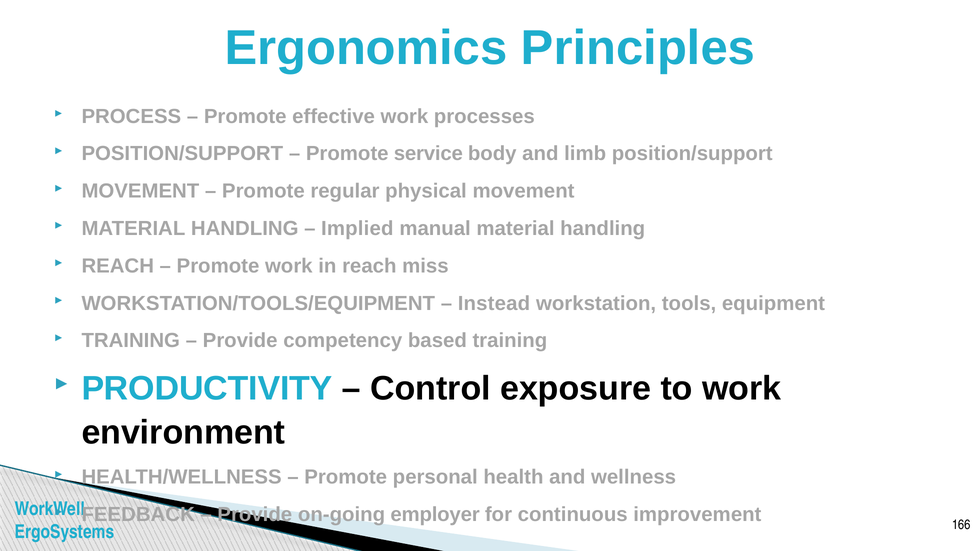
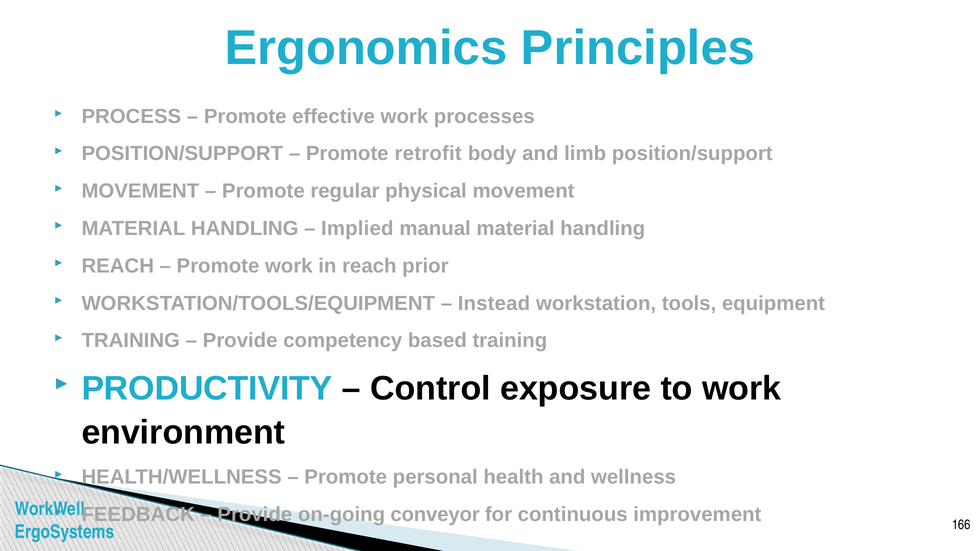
service: service -> retrofit (428, 154)
miss: miss -> prior (425, 266)
employer: employer -> conveyor (435, 515)
